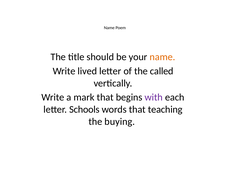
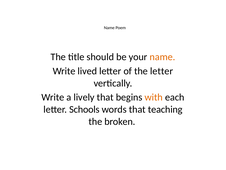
the called: called -> letter (162, 71)
mark: mark -> lively (84, 97)
with colour: purple -> orange (154, 97)
buying: buying -> broken (120, 121)
